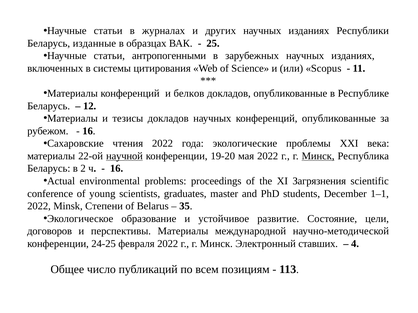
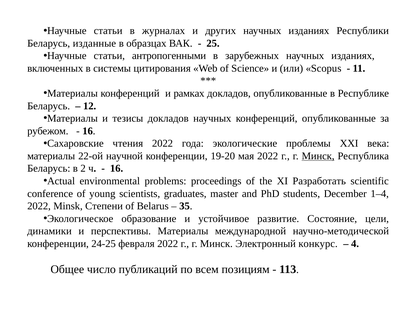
белков: белков -> рамках (189, 94)
научной underline: present -> none (124, 156)
Загрязнения: Загрязнения -> Разработать (319, 181)
1–1: 1–1 -> 1–4 (380, 194)
договоров: договоров -> динамики (49, 231)
ставших: ставших -> конкурс (318, 244)
